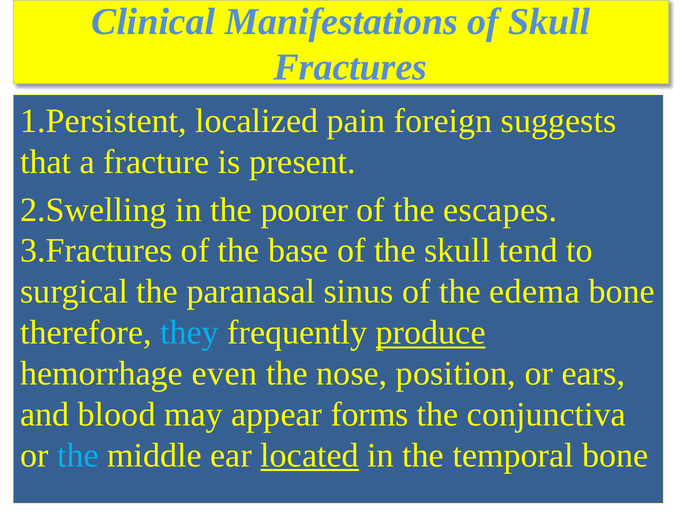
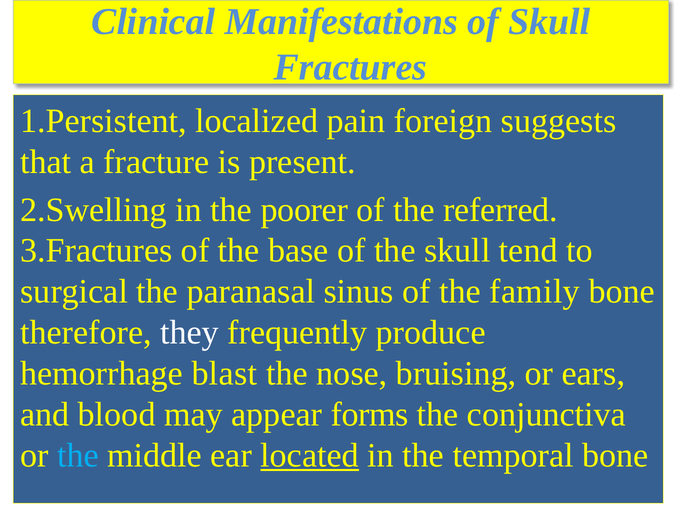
escapes: escapes -> referred (501, 210)
edema: edema -> family (535, 291)
they colour: light blue -> white (190, 332)
produce underline: present -> none (431, 332)
even: even -> blast (224, 373)
position: position -> bruising (456, 373)
